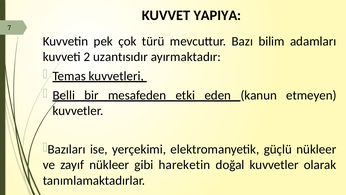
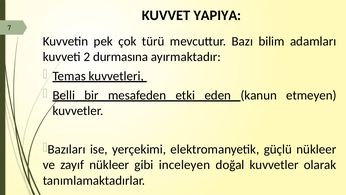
uzantısıdır: uzantısıdır -> durmasına (121, 57)
hareketin: hareketin -> inceleyen (184, 165)
